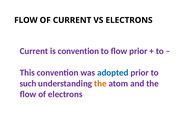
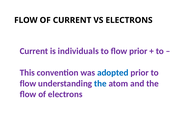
is convention: convention -> individuals (78, 51)
such: such -> flow (28, 83)
the colour: orange -> blue (100, 83)
